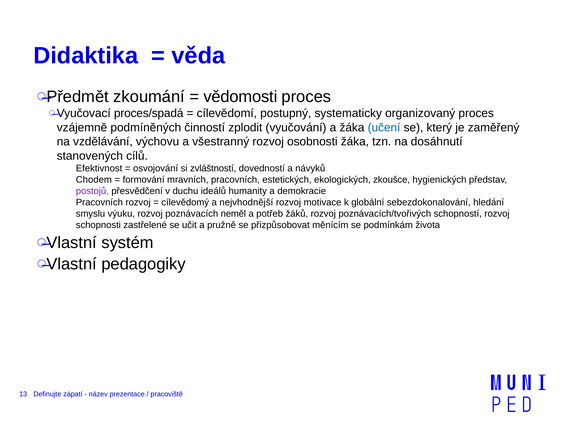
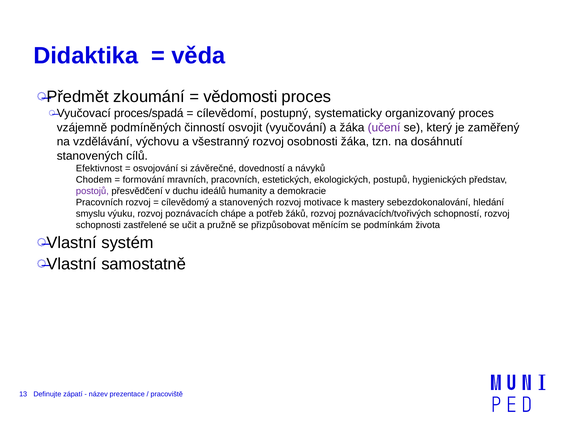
zplodit: zplodit -> osvojit (245, 127)
učení colour: blue -> purple (384, 127)
zvláštností: zvláštností -> závěrečné (213, 168)
zkoušce: zkoušce -> postupů (392, 180)
a nejvhodnější: nejvhodnější -> stanovených (246, 202)
globální: globální -> mastery (368, 202)
neměl: neměl -> chápe (233, 214)
pedagogiky: pedagogiky -> samostatně (144, 264)
